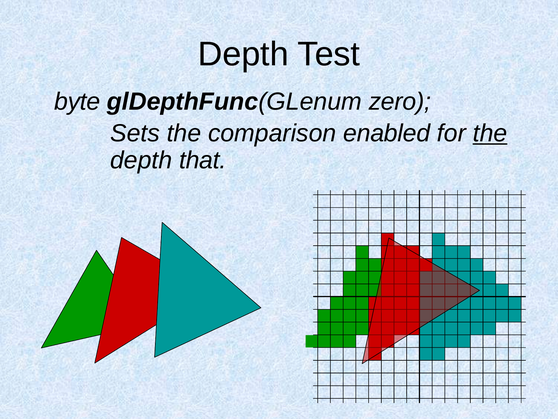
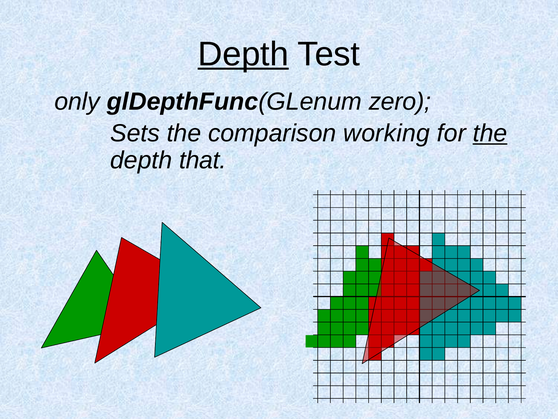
Depth underline: none -> present (243, 54)
byte: byte -> only (77, 101)
enabled: enabled -> working (387, 133)
